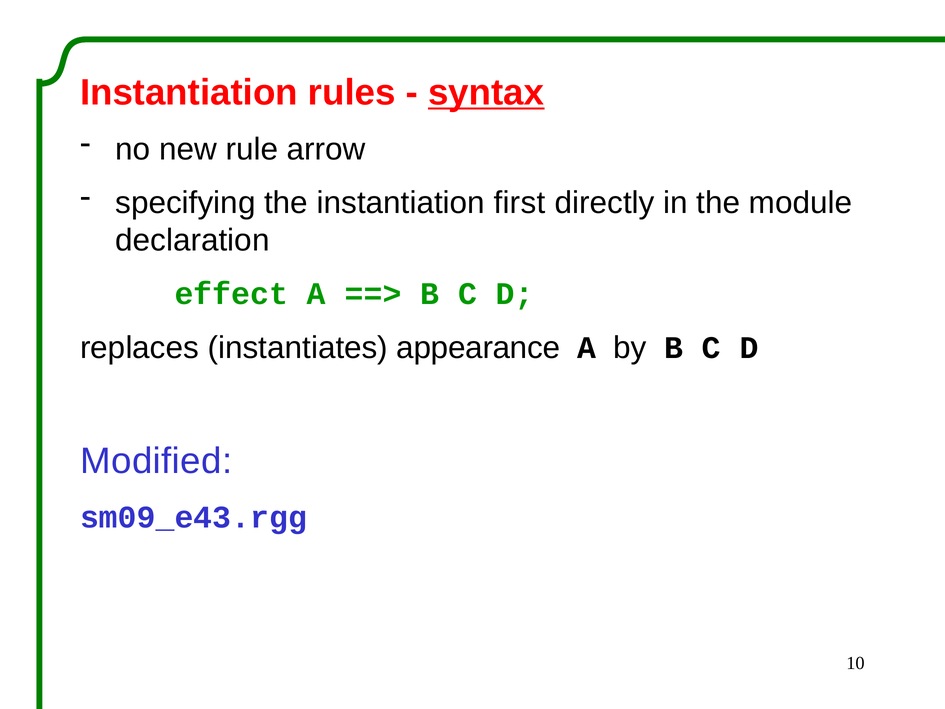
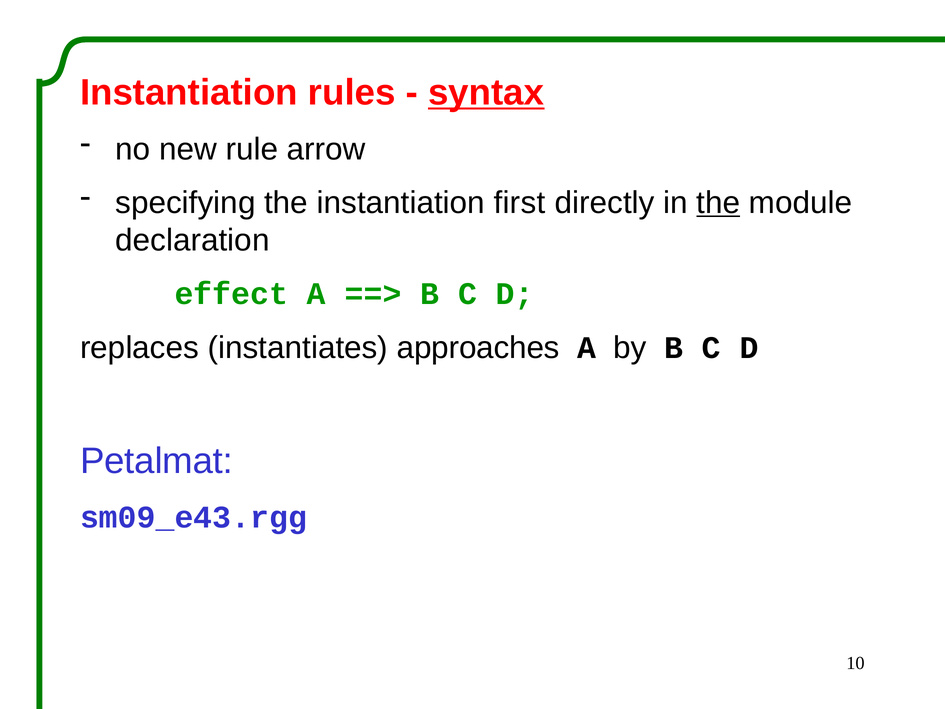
the underline: none -> present (718, 203)
appearance: appearance -> approaches (478, 348)
Modified: Modified -> Petalmat (157, 461)
